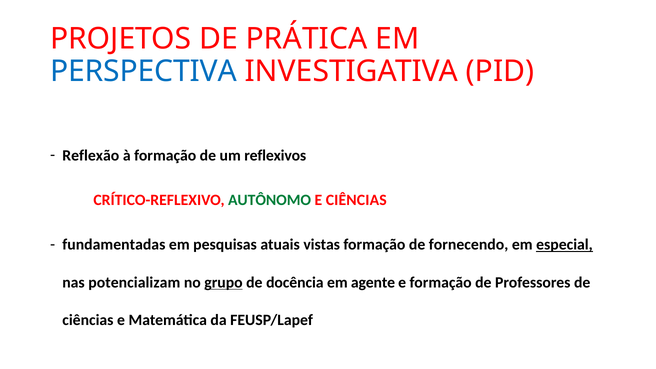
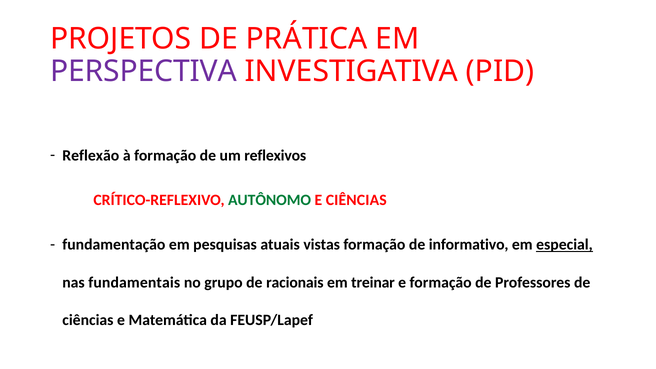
PERSPECTIVA colour: blue -> purple (144, 71)
fundamentadas: fundamentadas -> fundamentação (114, 245)
fornecendo: fornecendo -> informativo (469, 245)
potencializam: potencializam -> fundamentais (134, 282)
grupo underline: present -> none (223, 282)
docência: docência -> racionais (295, 282)
agente: agente -> treinar (373, 282)
